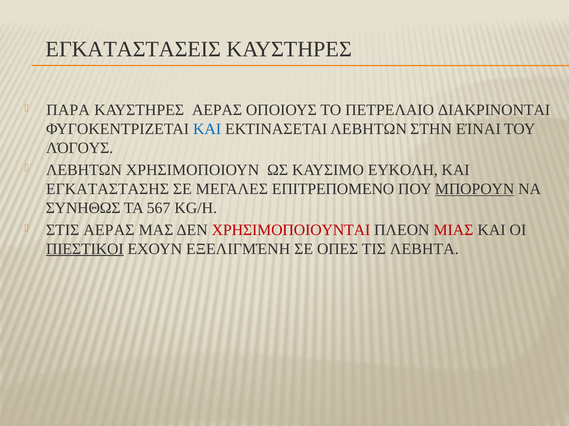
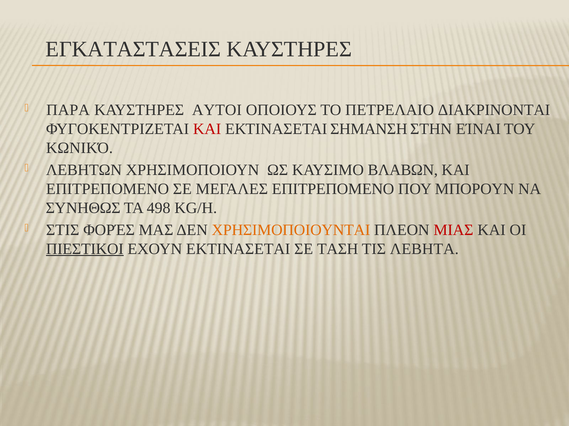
ΚΑΥΣΤΗΡΕΣ ΑΕΡΑΣ: ΑΕΡΑΣ -> ΑΥΤΟΙ (217, 110)
ΚΑΙ colour: blue -> red (207, 129)
ΕΚΤΙΝΑΣΕΤΑΙ ΛΕΒΗΤΩΝ: ΛΕΒΗΤΩΝ -> ΣΗΜΑΝΣΗ (369, 129)
ΛΌΓΟΥΣ: ΛΌΓΟΥΣ -> ΚΩΝΙΚΌ (79, 148)
ΕΥΚΟΛΗ: ΕΥΚΟΛΗ -> ΒΛΑΒΩΝ (403, 170)
ΕΓΚΑΤΑΣΤΑΣΗΣ: ΕΓΚΑΤΑΣΤΑΣΗΣ -> ΕΠΙΤΡΕΠΟΜΕΝΟ (108, 189)
ΜΠΟΡΟΥΝ underline: present -> none (475, 189)
567: 567 -> 498 (159, 208)
ΣΤΙΣ ΑΕΡΑΣ: ΑΕΡΑΣ -> ΦΟΡΈΣ (109, 230)
ΧΡΗΣΙΜΟΠΟΙΟΥΝΤΑΙ colour: red -> orange (291, 230)
ΕΧΟΥΝ ΕΞΕΛΙΓΜΈΝΗ: ΕΞΕΛΙΓΜΈΝΗ -> ΕΚΤΙΝΑΣΕΤΑΙ (238, 249)
ΟΠΕΣ: ΟΠΕΣ -> ΤΑΣΗ (338, 249)
